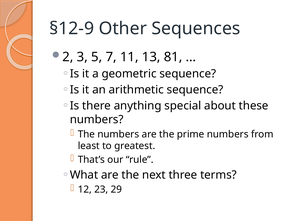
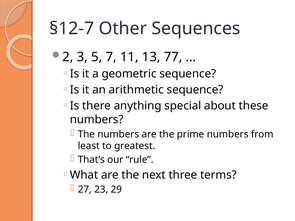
§12-9: §12-9 -> §12-7 (72, 29)
81: 81 -> 77 (173, 57)
12: 12 -> 27 (85, 190)
